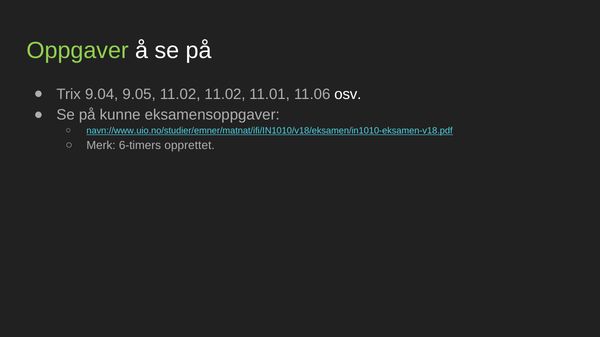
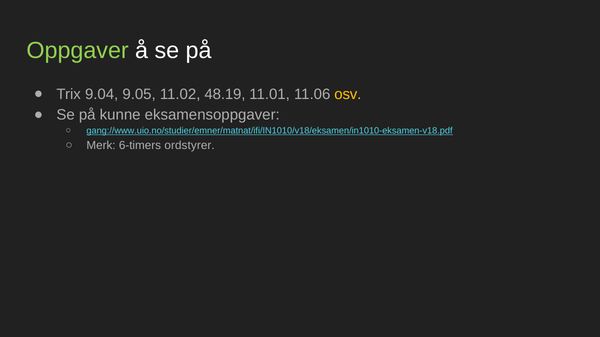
11.02 11.02: 11.02 -> 48.19 (225, 94)
osv colour: white -> yellow (348, 94)
navn://www.uio.no/studier/emner/matnat/ifi/IN1010/v18/eksamen/in1010-eksamen-v18.pdf: navn://www.uio.no/studier/emner/matnat/ifi/IN1010/v18/eksamen/in1010-eksamen-v18.pdf -> gang://www.uio.no/studier/emner/matnat/ifi/IN1010/v18/eksamen/in1010-eksamen-v18.pdf (270, 131)
opprettet: opprettet -> ordstyrer (190, 146)
